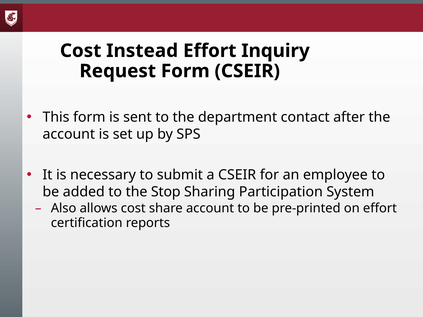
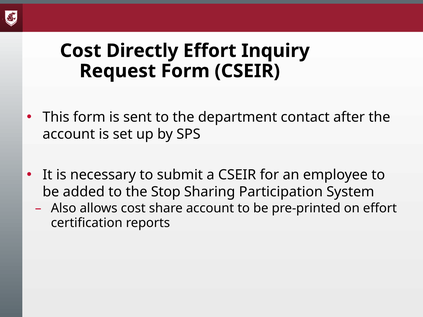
Instead: Instead -> Directly (142, 51)
